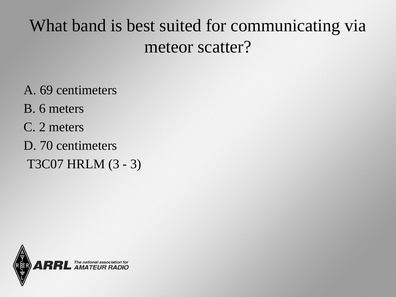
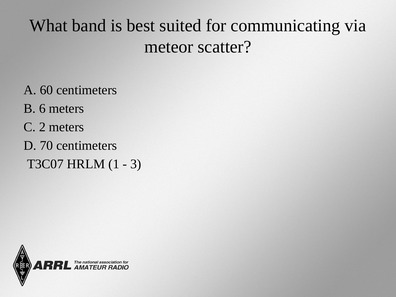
69: 69 -> 60 (46, 90)
HRLM 3: 3 -> 1 (114, 164)
